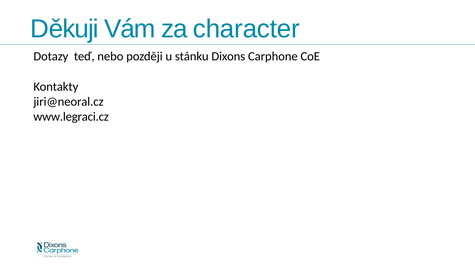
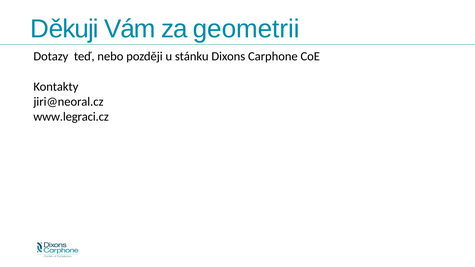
character: character -> geometrii (246, 29)
